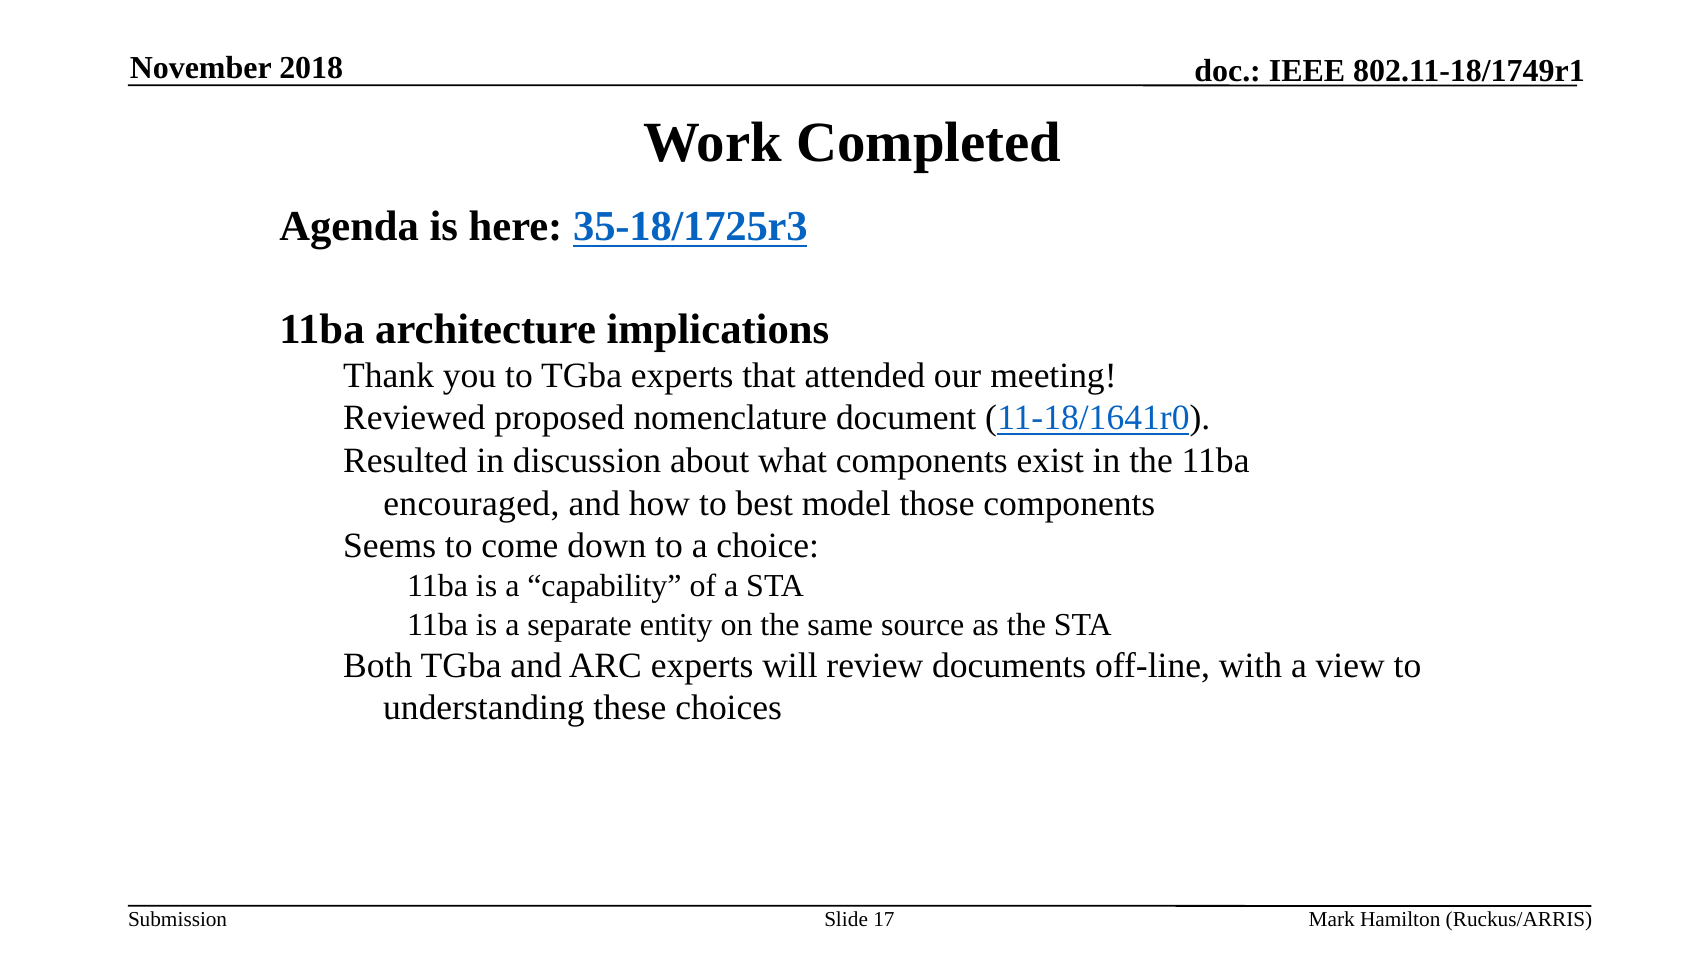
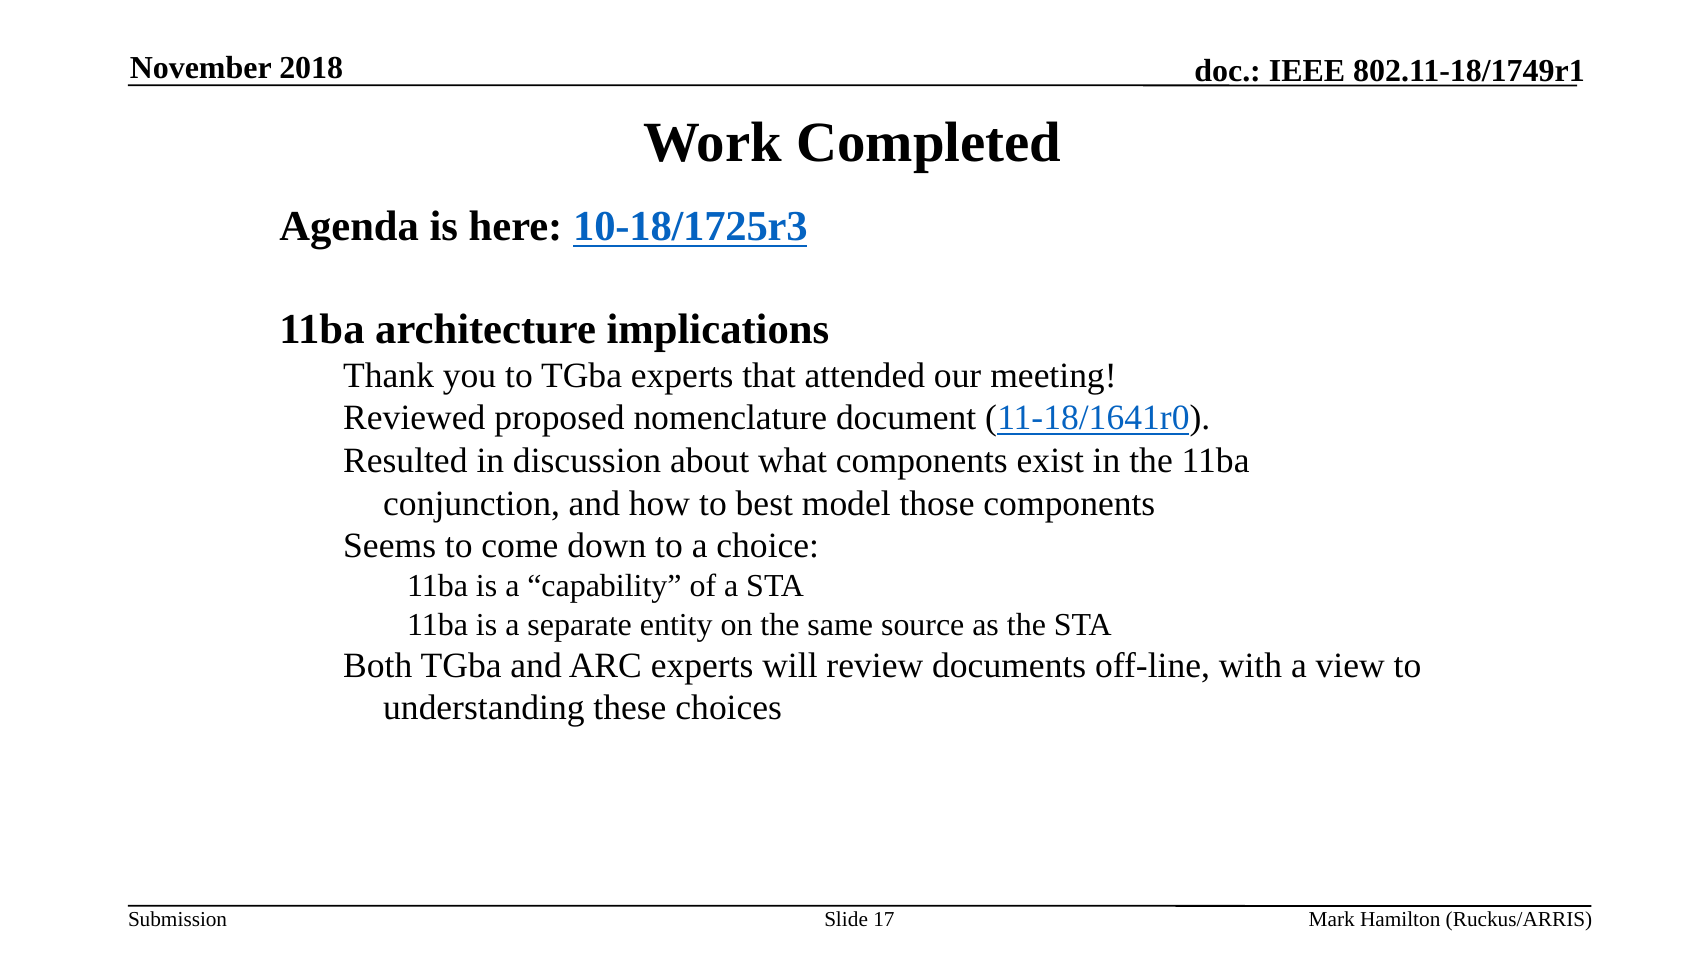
35-18/1725r3: 35-18/1725r3 -> 10-18/1725r3 (690, 227)
encouraged: encouraged -> conjunction (472, 503)
